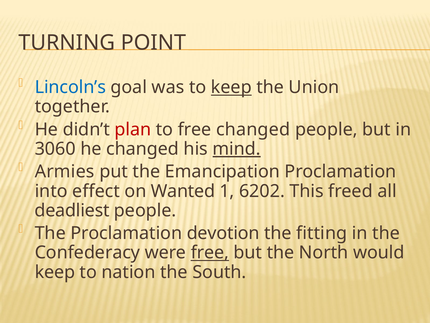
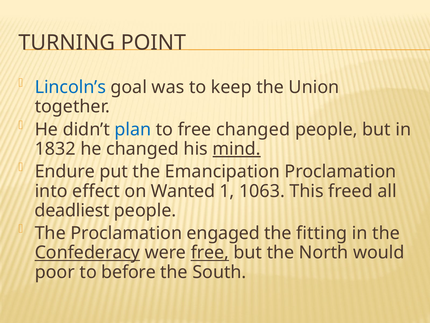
keep underline: present -> none (231, 87)
plan colour: red -> blue (133, 129)
3060: 3060 -> 1832 (55, 149)
Armies: Armies -> Endure (65, 171)
6202: 6202 -> 1063 (262, 191)
devotion: devotion -> engaged (223, 233)
Confederacy underline: none -> present (87, 252)
keep: keep -> poor (55, 272)
nation: nation -> before (129, 272)
